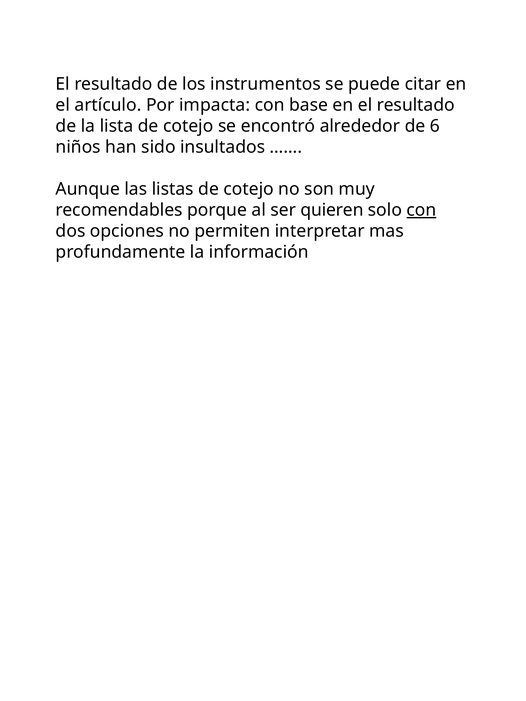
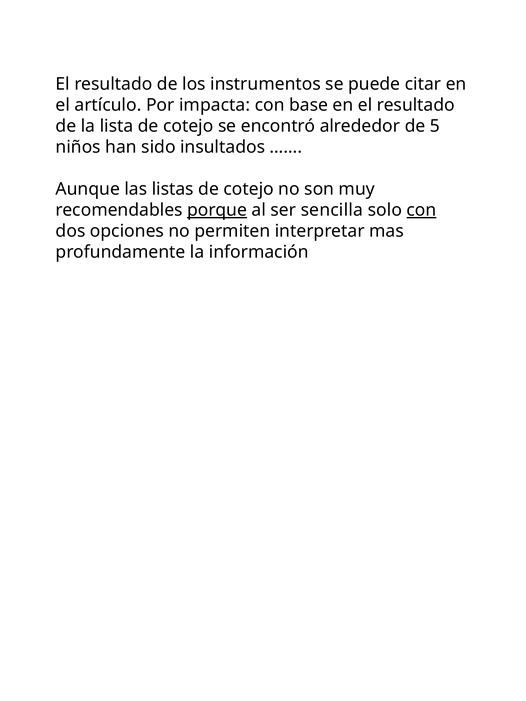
6: 6 -> 5 (435, 126)
porque underline: none -> present (217, 210)
quieren: quieren -> sencilla (332, 210)
